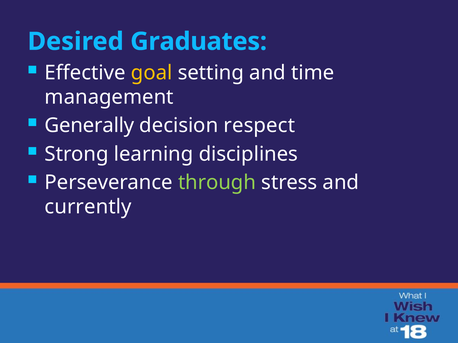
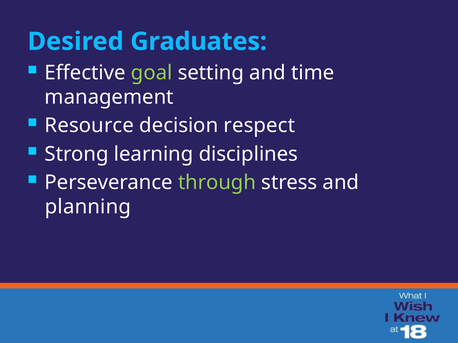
goal colour: yellow -> light green (152, 73)
Generally: Generally -> Resource (89, 126)
currently: currently -> planning (88, 207)
